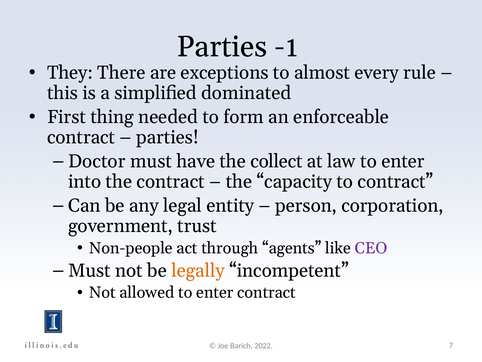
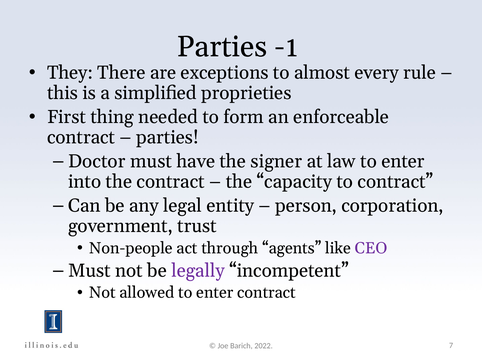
dominated: dominated -> proprieties (246, 93)
collect: collect -> signer (276, 161)
legally colour: orange -> purple (198, 270)
